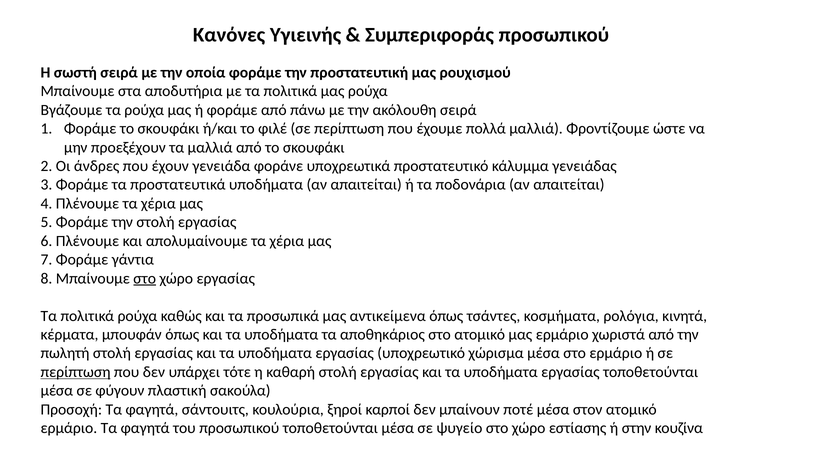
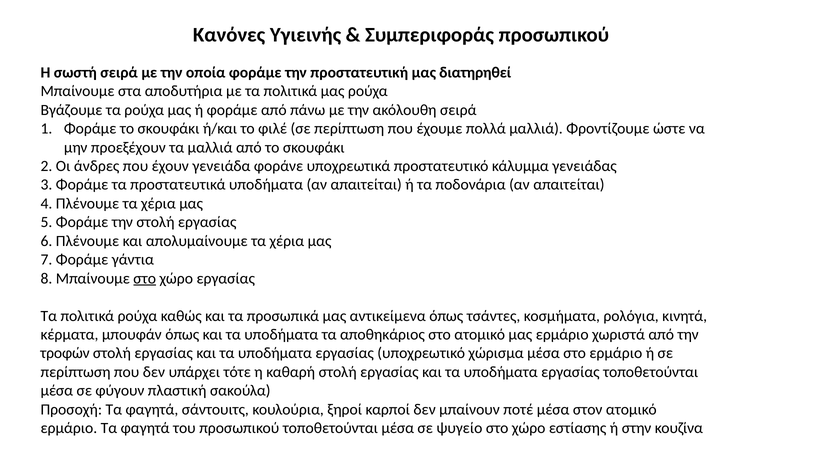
ρουχισμού: ρουχισμού -> διατηρηθεί (475, 73)
πωλητή: πωλητή -> τροφών (65, 353)
περίπτωση underline: present -> none (76, 372)
